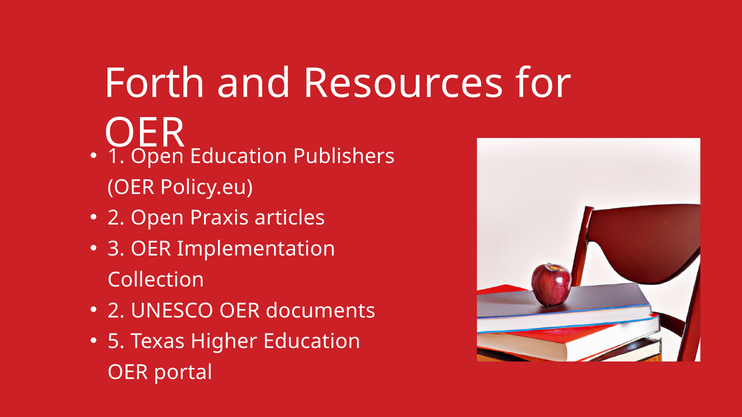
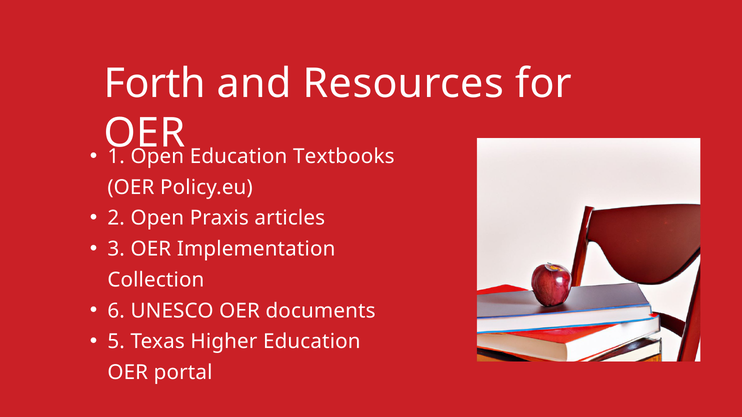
Publishers: Publishers -> Textbooks (344, 157)
2: 2 -> 6 (116, 311)
